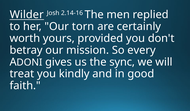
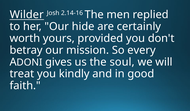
torn: torn -> hide (83, 27)
sync: sync -> soul (122, 62)
